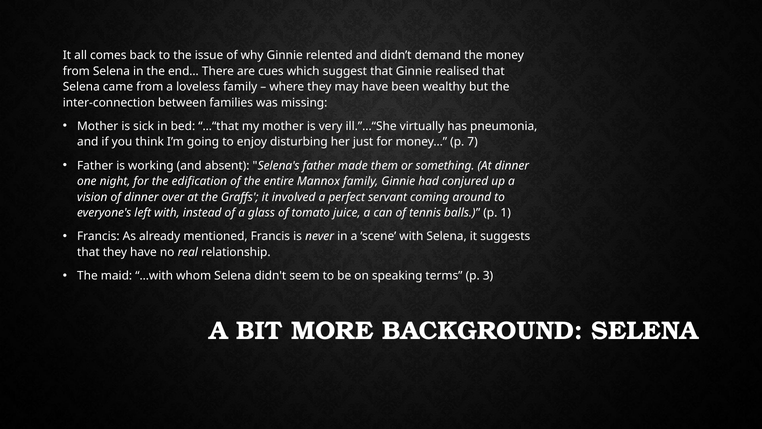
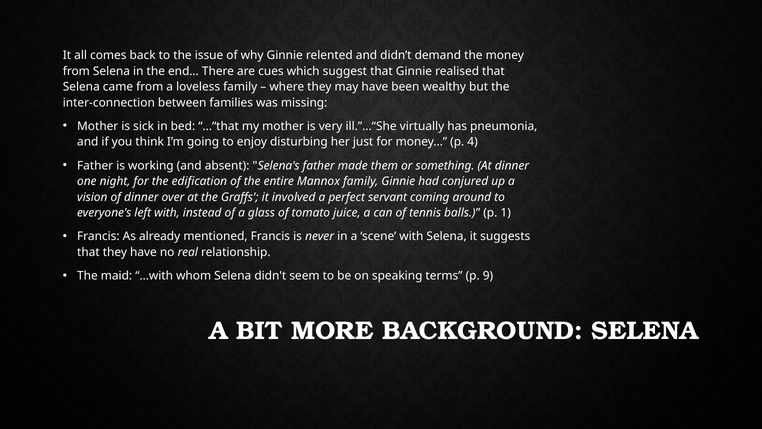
7: 7 -> 4 (473, 142)
3: 3 -> 9 (488, 276)
